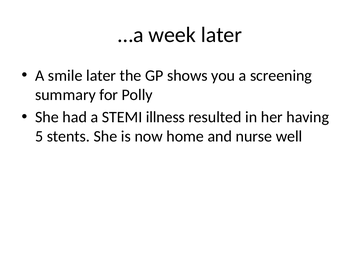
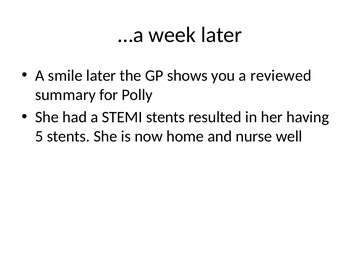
screening: screening -> reviewed (281, 76)
STEMI illness: illness -> stents (165, 117)
